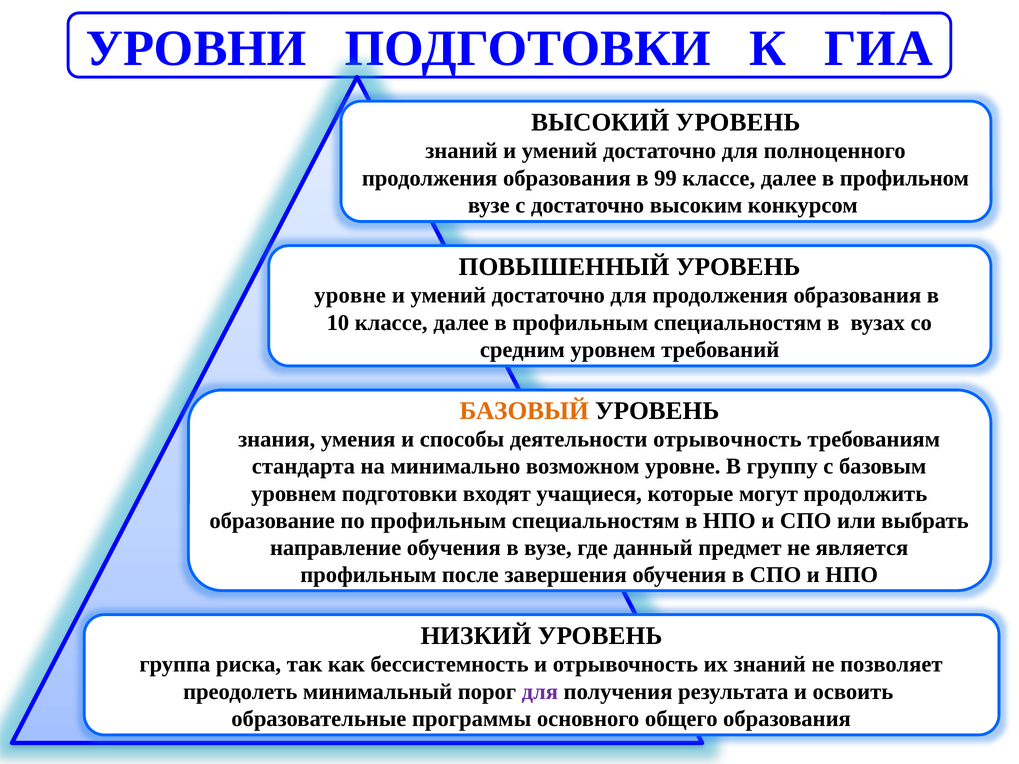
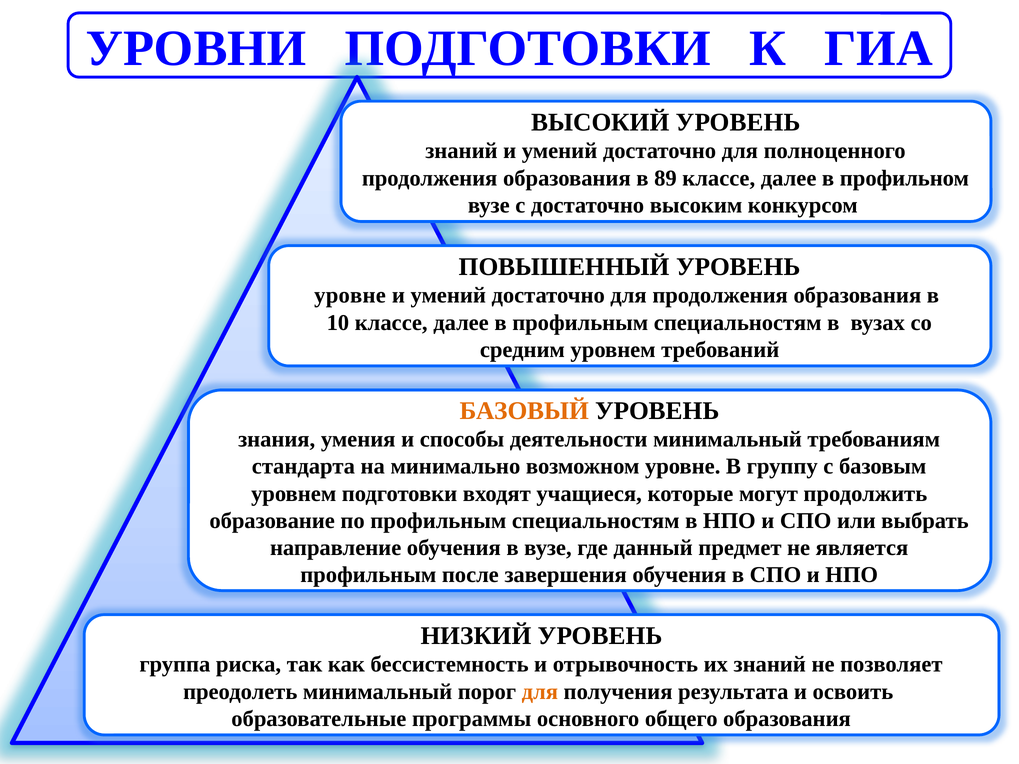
99: 99 -> 89 (665, 178)
деятельности отрывочность: отрывочность -> минимальный (728, 439)
для colour: purple -> orange (540, 692)
